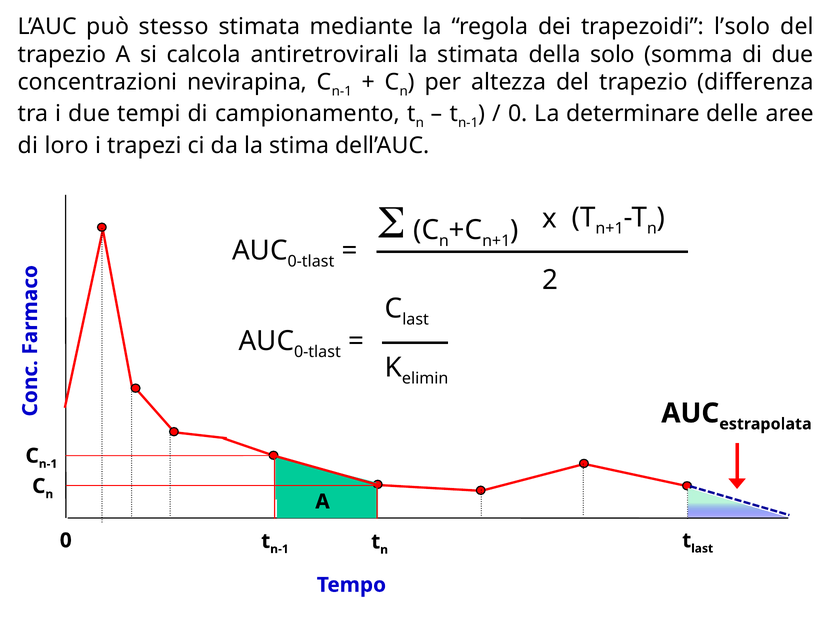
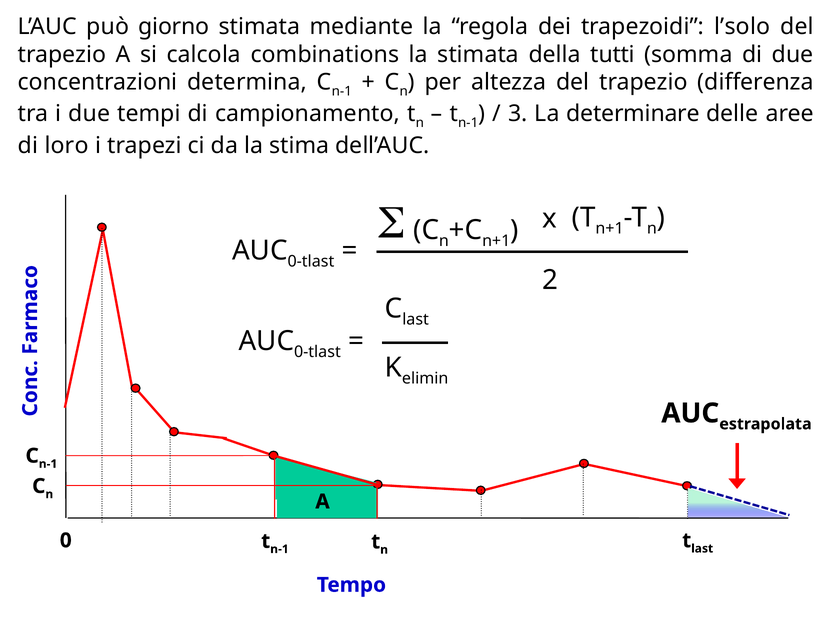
stesso: stesso -> giorno (174, 27)
antiretrovirali: antiretrovirali -> combinations (325, 55)
solo: solo -> tutti (613, 55)
nevirapina: nevirapina -> determina (247, 82)
0: 0 -> 3 (518, 114)
